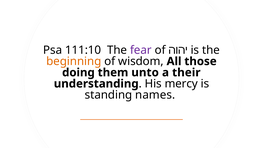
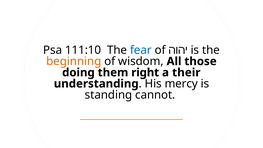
fear colour: purple -> blue (141, 50)
unto: unto -> right (145, 72)
names: names -> cannot (155, 95)
